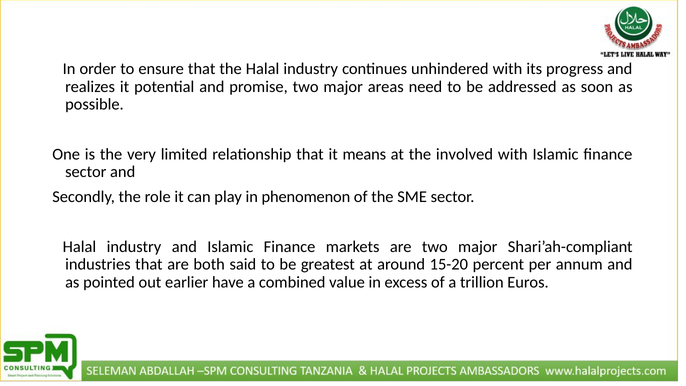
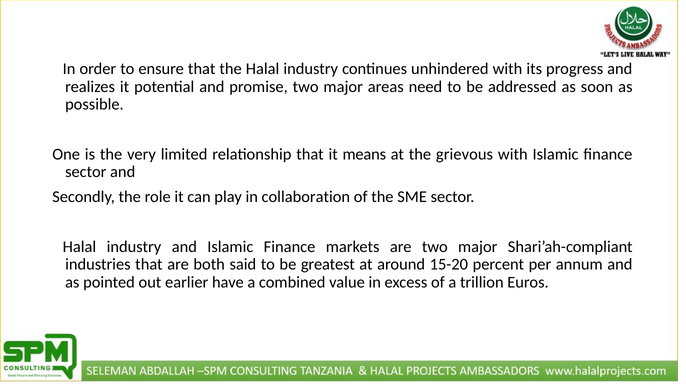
involved: involved -> grievous (465, 154)
phenomenon: phenomenon -> collaboration (306, 197)
